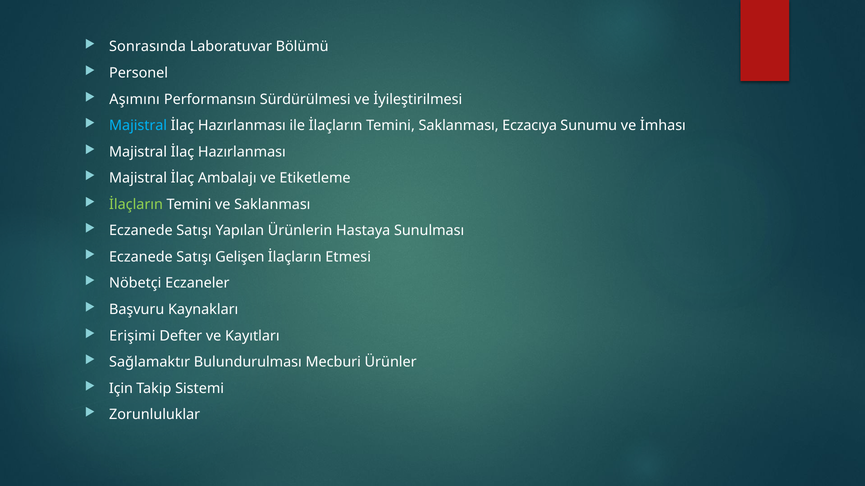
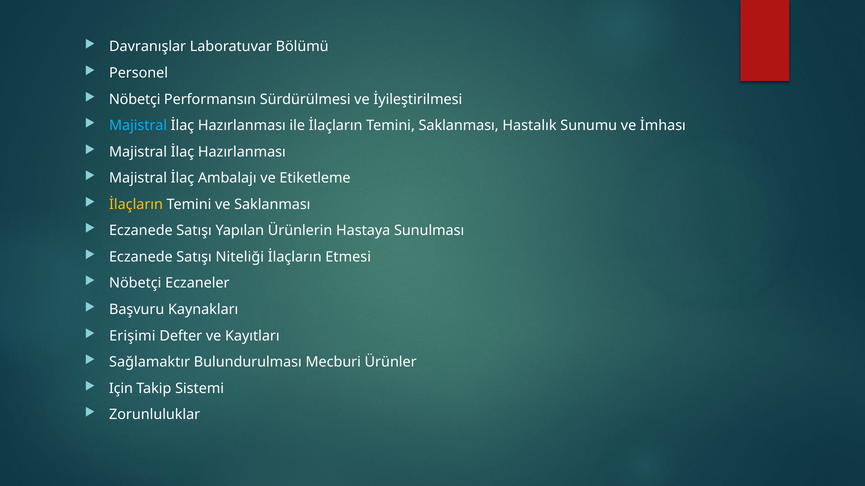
Sonrasında: Sonrasında -> Davranışlar (148, 47)
Aşımını: Aşımını -> Nöbetçi (135, 99)
Eczacıya: Eczacıya -> Hastalık (529, 126)
İlaçların colour: light green -> yellow (136, 205)
Gelişen: Gelişen -> Niteliği (240, 257)
